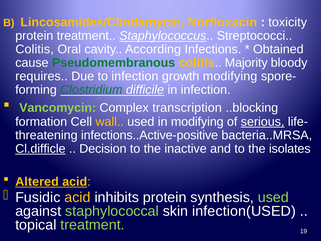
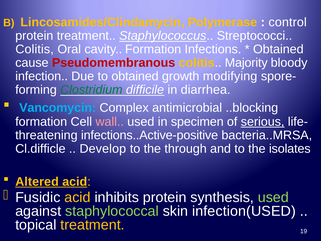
Norfloxacin: Norfloxacin -> Polymerase (223, 22)
toxicity: toxicity -> control (288, 22)
cavity According: According -> Formation (153, 49)
Pseudomembranous colour: green -> red (114, 63)
requires: requires -> infection (42, 76)
to infection: infection -> obtained (135, 76)
in infection: infection -> diarrhea (206, 90)
Vancomycin colour: light green -> light blue (58, 108)
transcription: transcription -> antimicrobial (187, 108)
wall colour: yellow -> pink (110, 122)
in modifying: modifying -> specimen (197, 122)
Cl.difficle underline: present -> none (40, 148)
Decision: Decision -> Develop (103, 148)
inactive: inactive -> through (186, 148)
treatment colour: light green -> yellow (93, 225)
